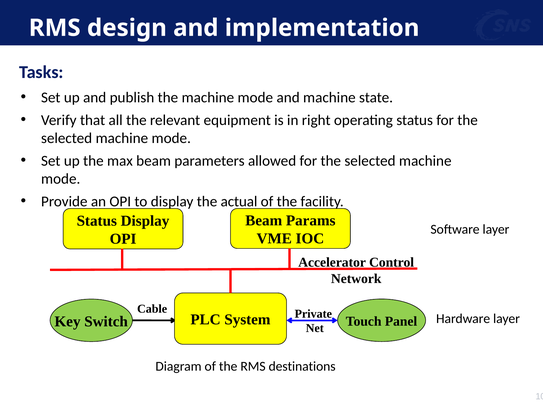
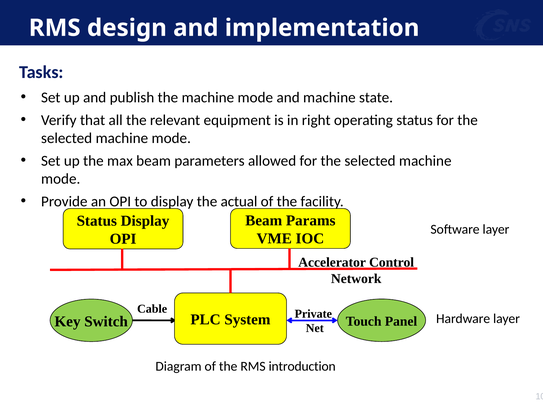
destinations: destinations -> introduction (302, 367)
